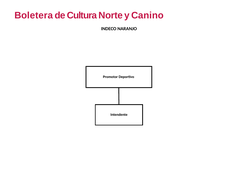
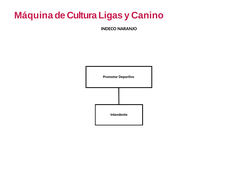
Boletera: Boletera -> Máquina (34, 15)
Norte: Norte -> Ligas (111, 15)
